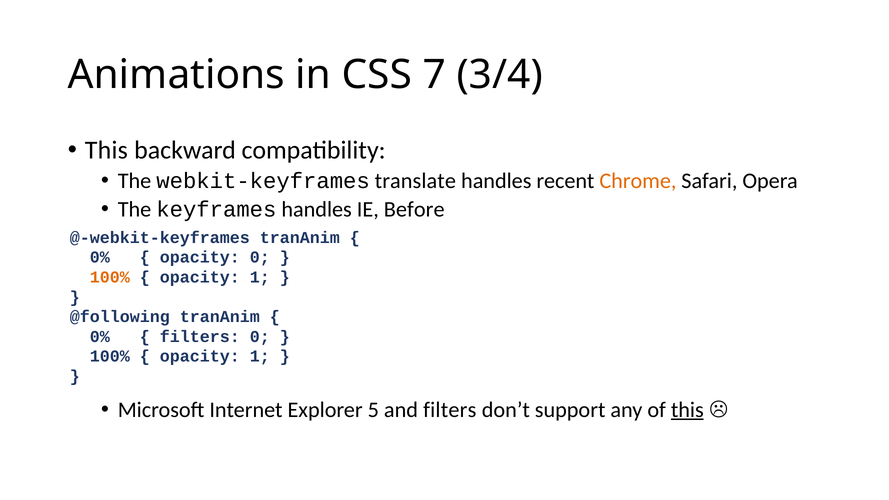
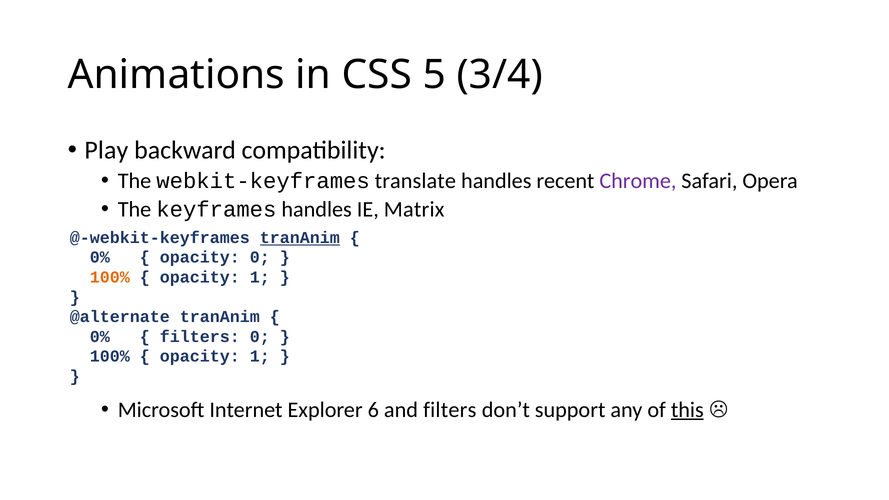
7: 7 -> 5 (434, 75)
This: This -> Play (106, 150)
Chrome colour: orange -> purple (638, 181)
Before: Before -> Matrix (414, 210)
tranAnim underline: none -> present (300, 238)
@following: @following -> @alternate (120, 317)
5: 5 -> 6 (373, 410)
